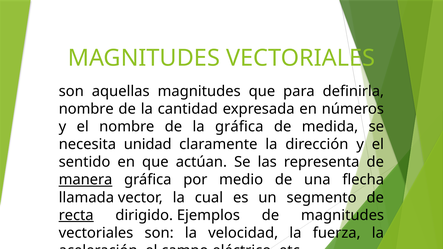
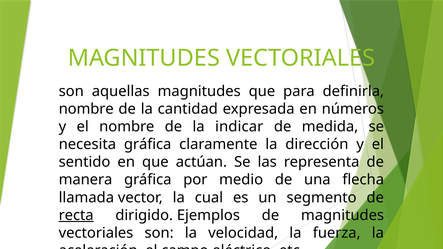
la gráfica: gráfica -> indicar (239, 127)
necesita unidad: unidad -> gráfica (148, 144)
manera underline: present -> none (86, 180)
